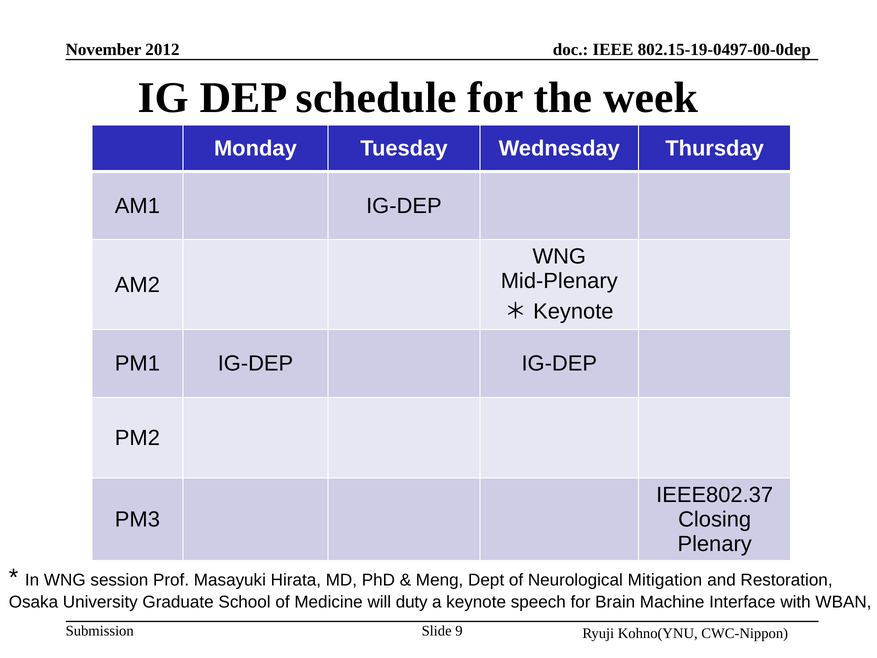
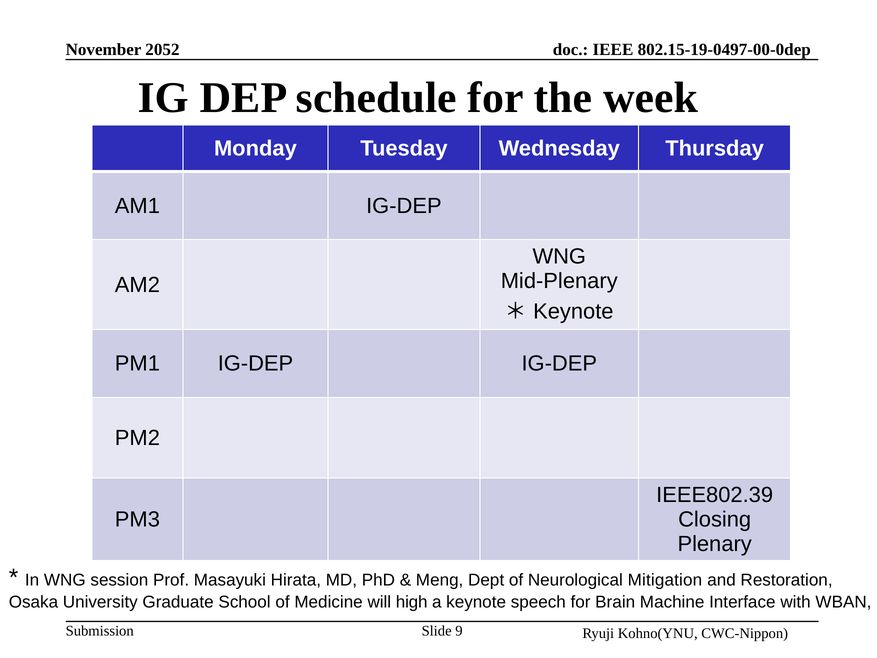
2012: 2012 -> 2052 (162, 49)
IEEE802.37: IEEE802.37 -> IEEE802.39 (715, 495)
duty: duty -> high (412, 602)
